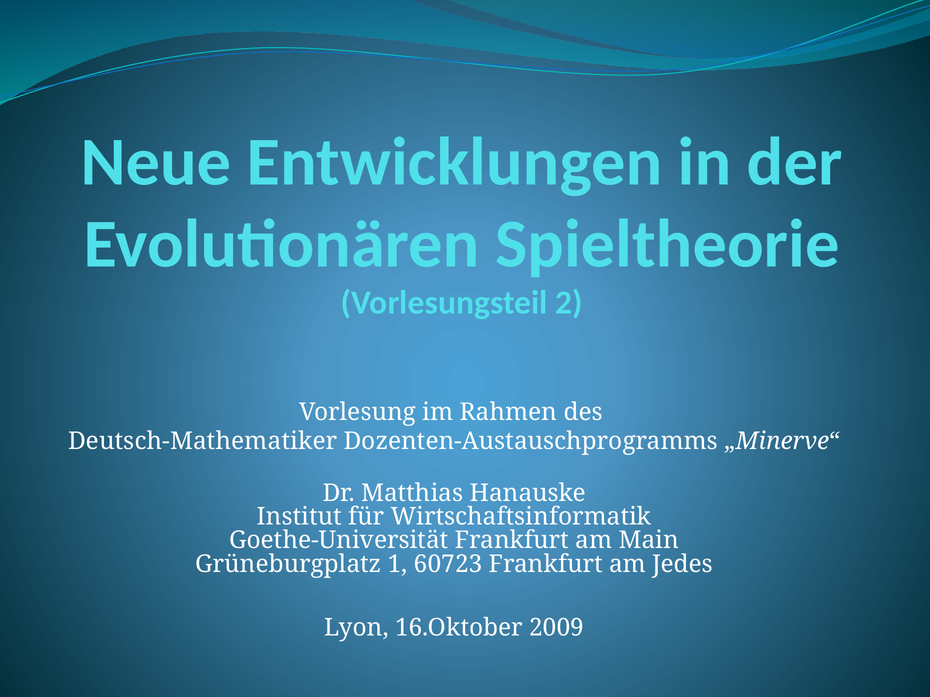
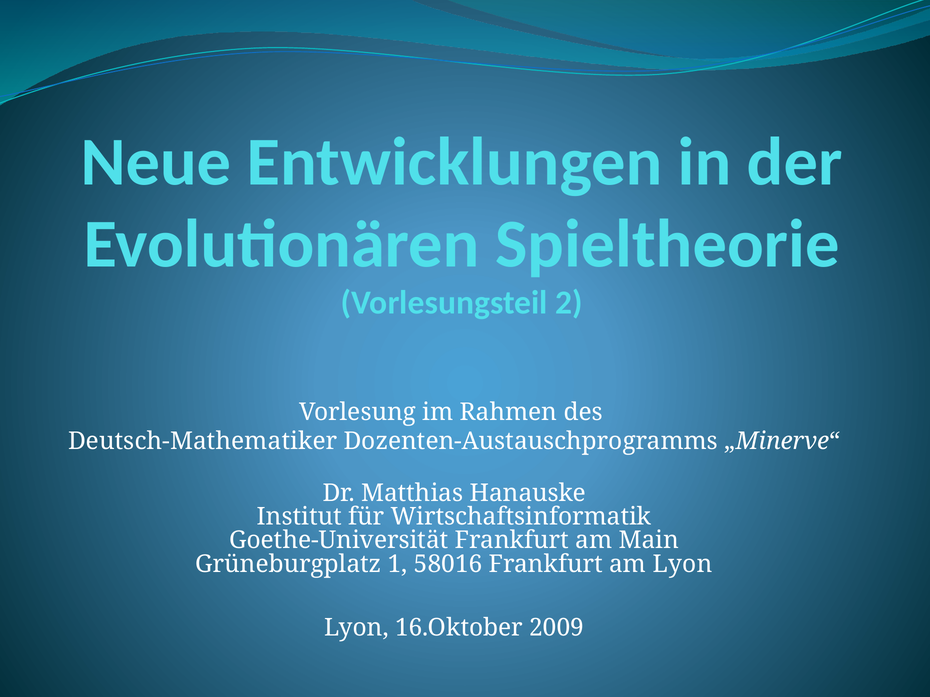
60723: 60723 -> 58016 (448, 564)
am Jedes: Jedes -> Lyon (682, 564)
